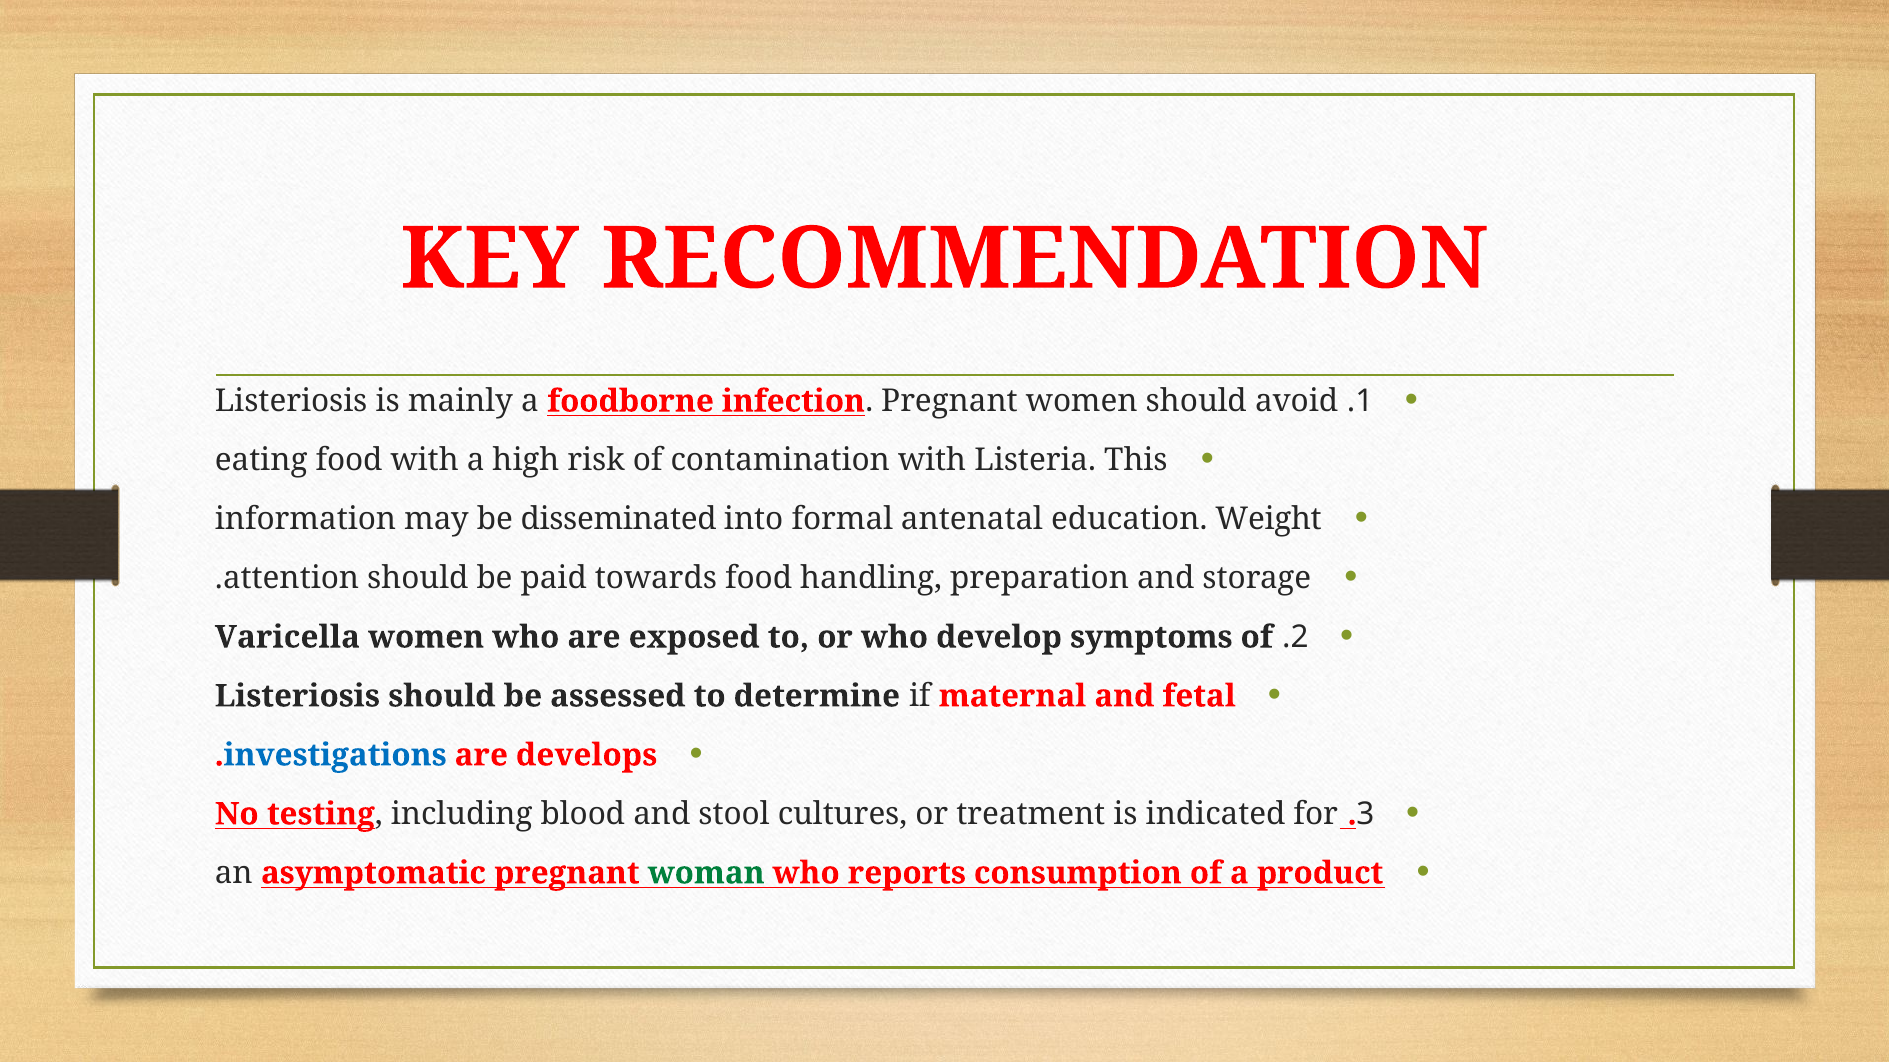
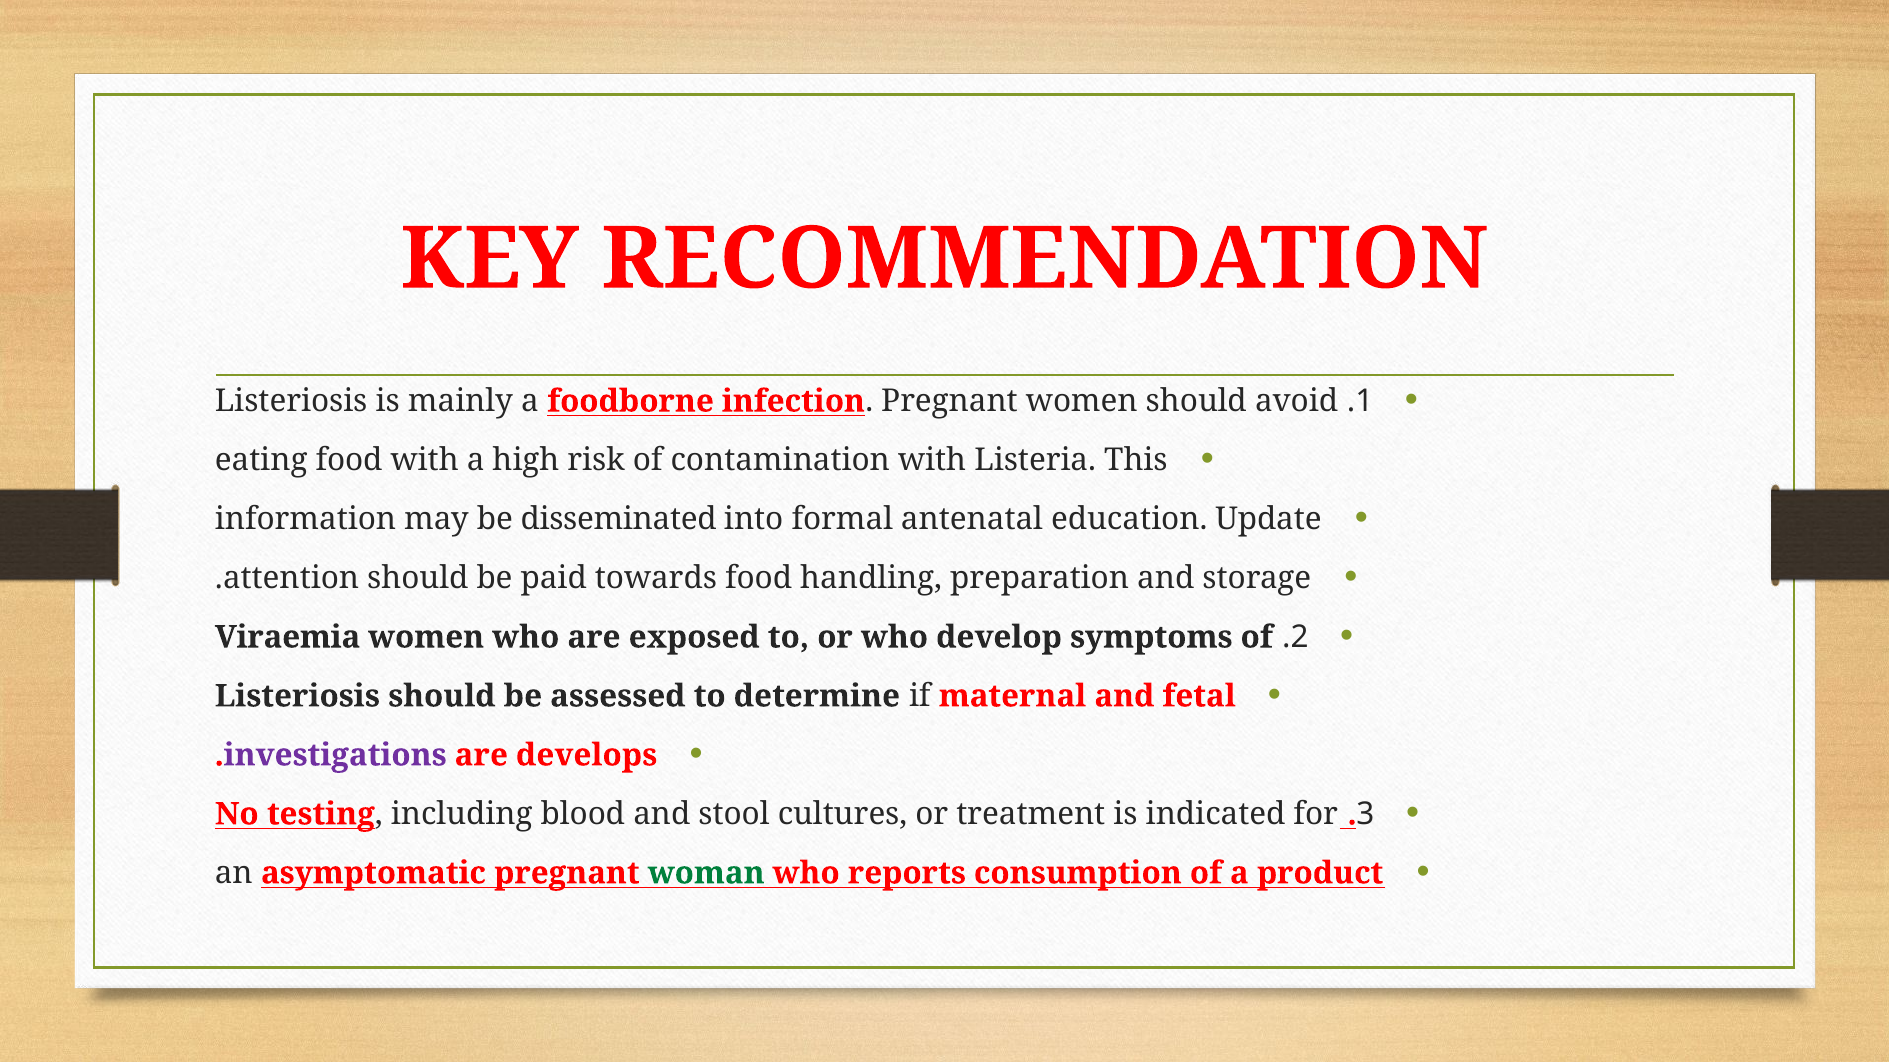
Weight: Weight -> Update (1269, 519)
Varicella: Varicella -> Viraemia (288, 637)
investigations colour: blue -> purple (335, 755)
